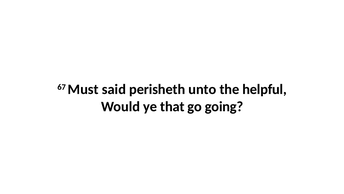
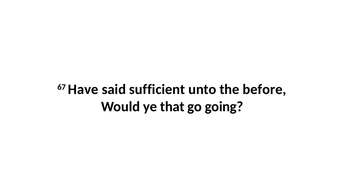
Must: Must -> Have (83, 89)
perisheth: perisheth -> sufficient (157, 89)
helpful: helpful -> before (264, 89)
